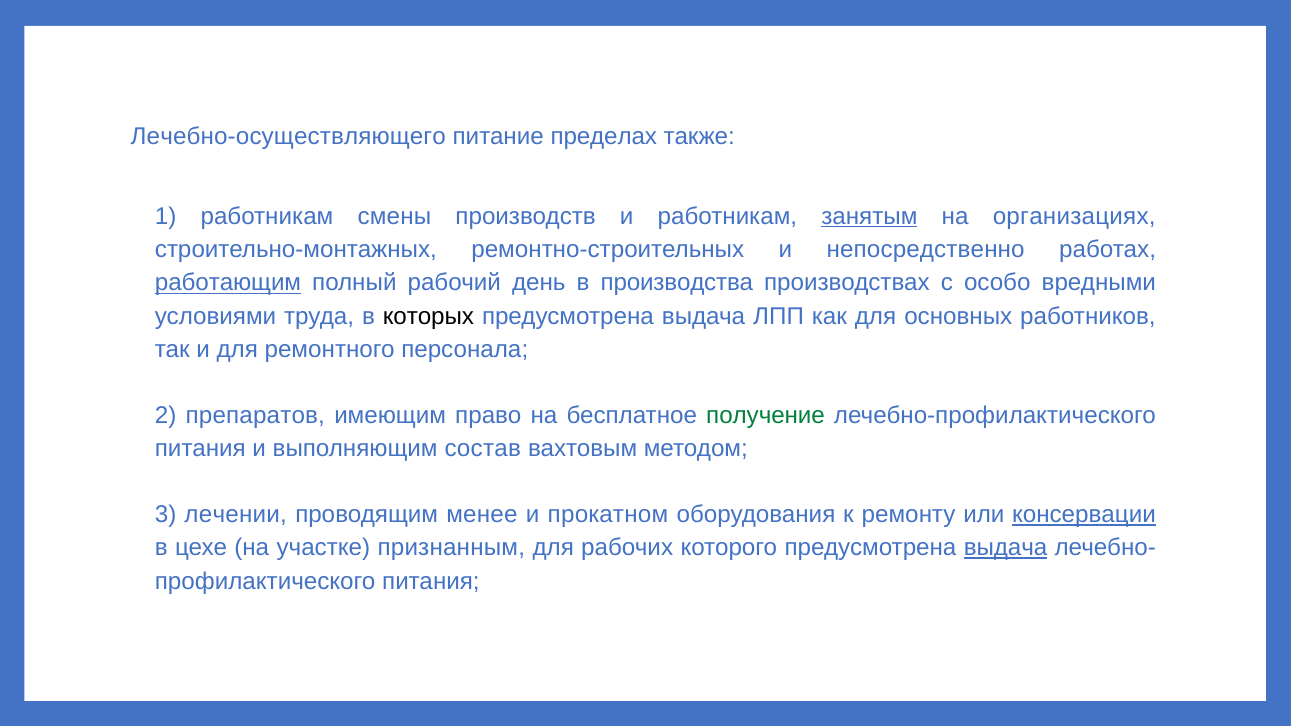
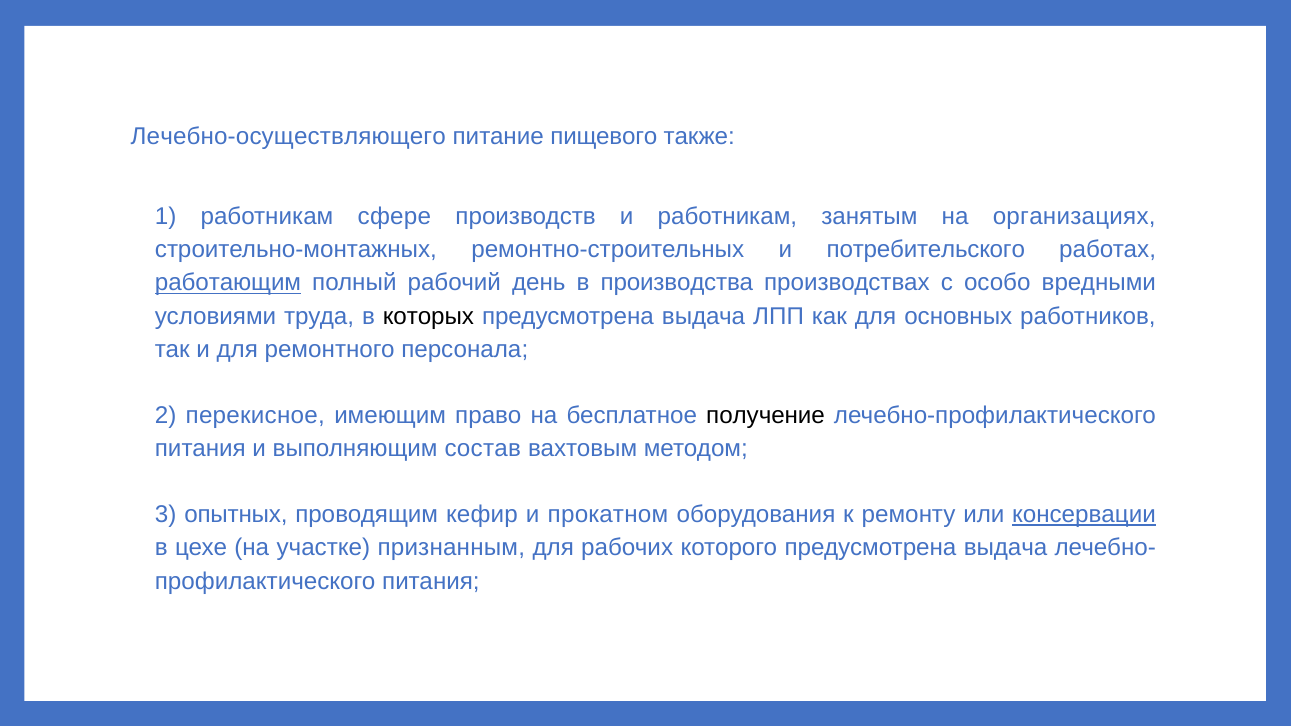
пределах: пределах -> пищевого (604, 136)
смены: смены -> сфере (394, 216)
занятым underline: present -> none (869, 216)
непосредственно: непосредственно -> потребительского (926, 250)
препаратов: препаратов -> перекисное (255, 415)
получение colour: green -> black (766, 415)
лечении: лечении -> опытных (236, 515)
менее: менее -> кефир (482, 515)
выдача underline: present -> none (1006, 548)
